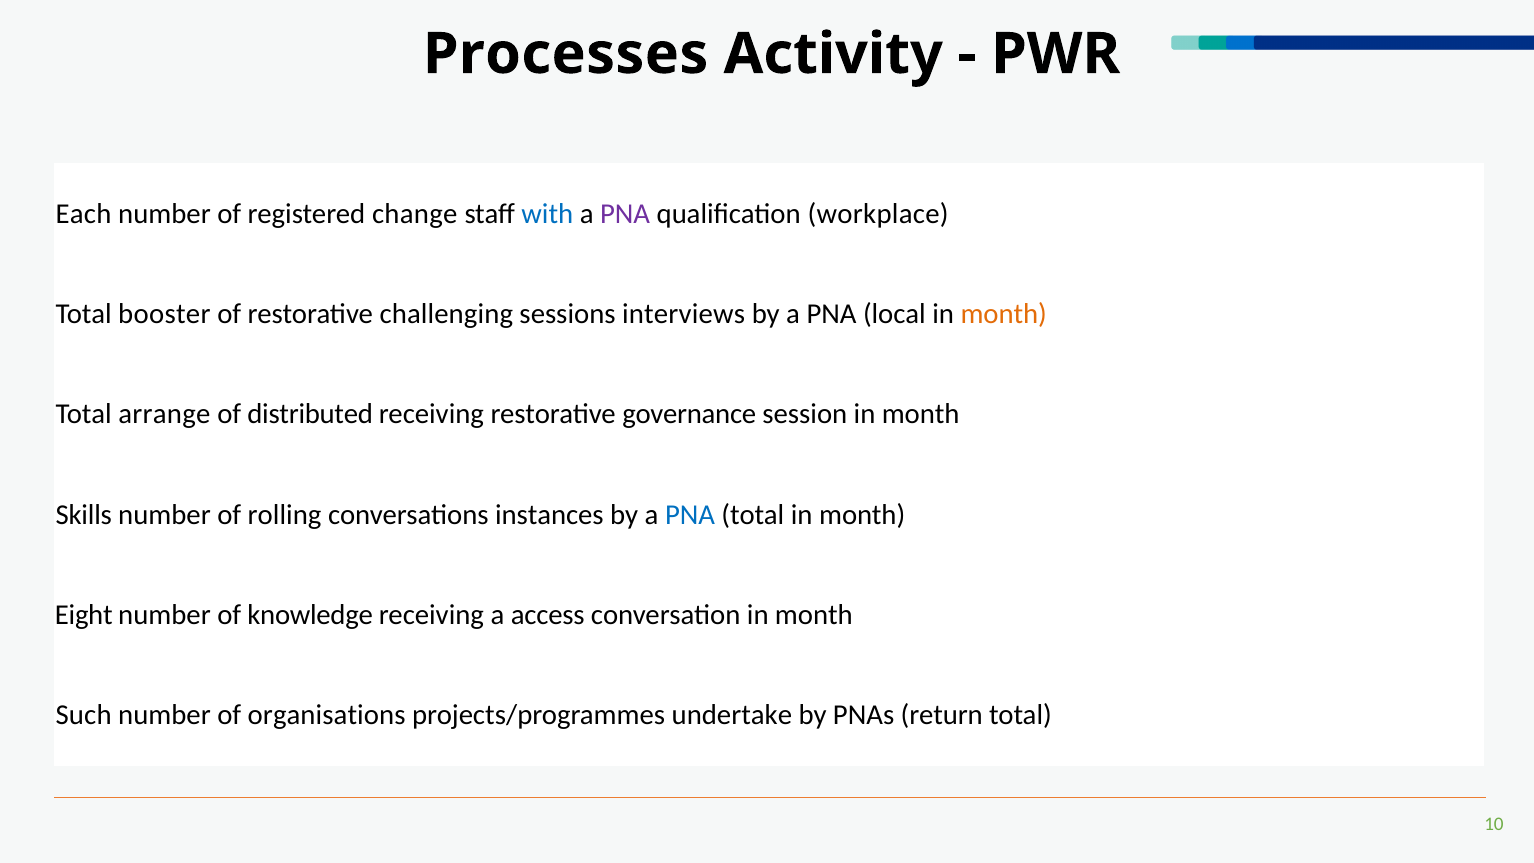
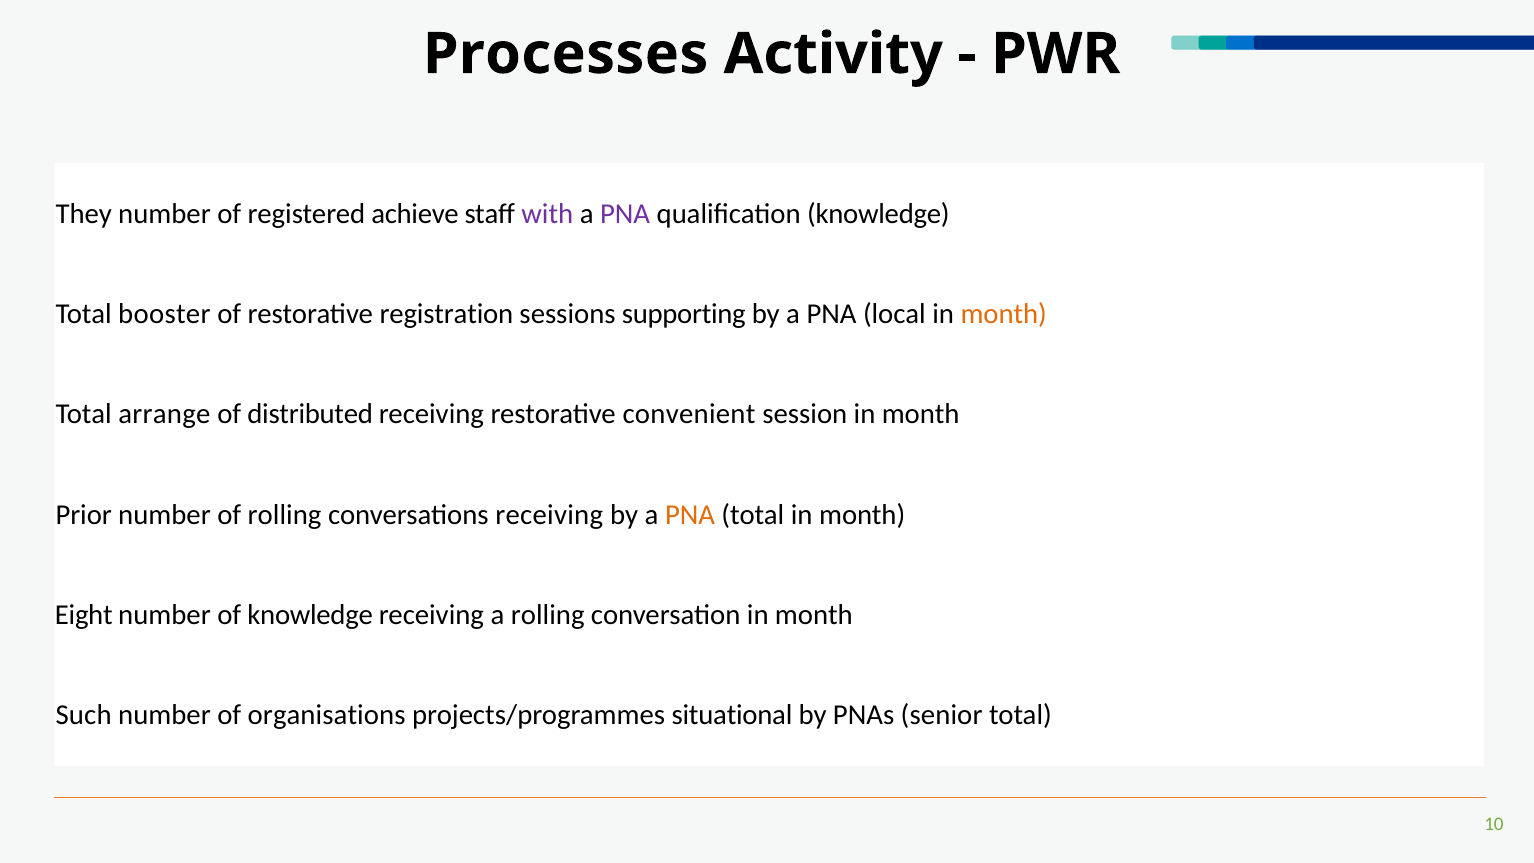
Each: Each -> They (84, 214)
change: change -> achieve (415, 214)
with colour: blue -> purple (547, 214)
qualification workplace: workplace -> knowledge (878, 214)
challenging: challenging -> registration (446, 314)
interviews: interviews -> supporting (684, 314)
governance: governance -> convenient (689, 414)
Skills: Skills -> Prior (84, 515)
conversations instances: instances -> receiving (549, 515)
PNA colour: blue -> orange (690, 515)
a access: access -> rolling (548, 615)
undertake: undertake -> situational (732, 715)
return: return -> senior (942, 715)
